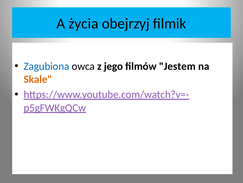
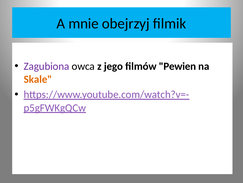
życia: życia -> mnie (84, 24)
Zagubiona colour: blue -> purple (47, 66)
Jestem: Jestem -> Pewien (177, 66)
